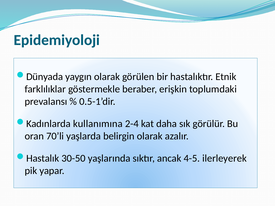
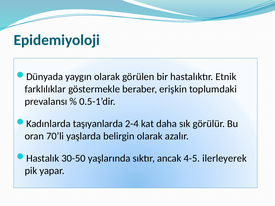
kullanımına: kullanımına -> taşıyanlarda (98, 124)
